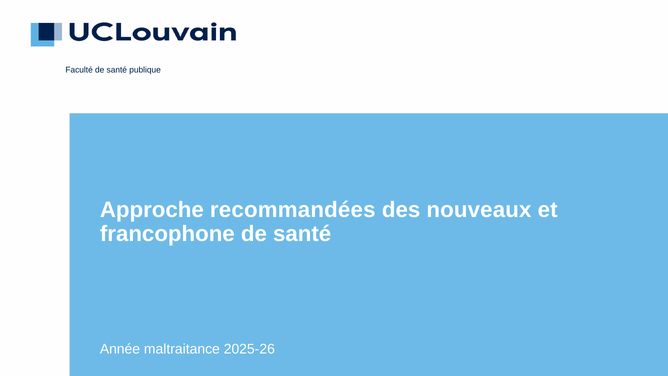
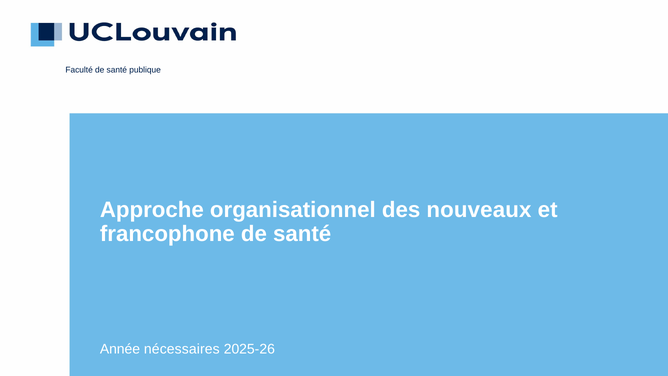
recommandées: recommandées -> organisationnel (293, 210)
maltraitance: maltraitance -> nécessaires (182, 349)
